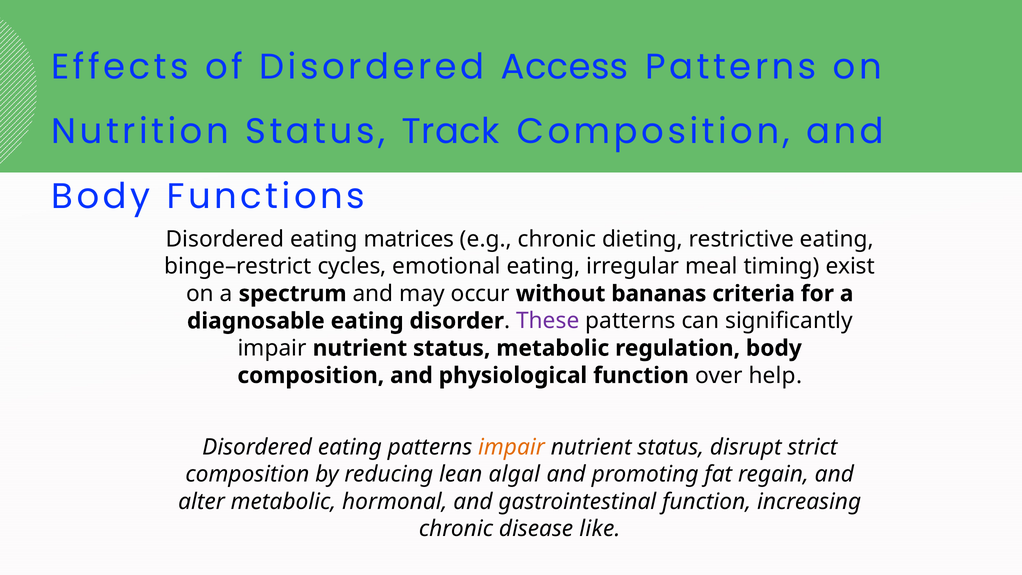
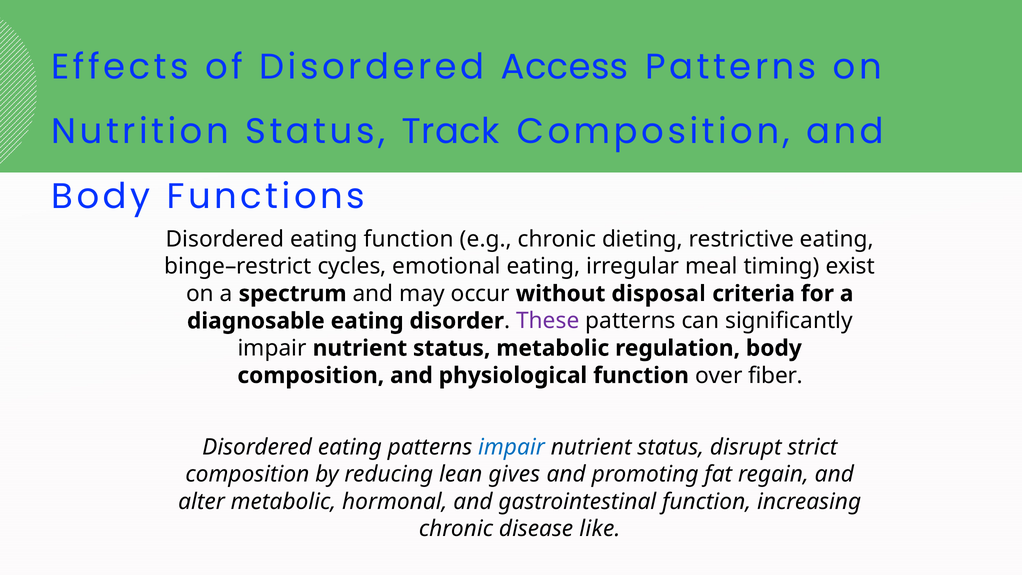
eating matrices: matrices -> function (409, 239)
bananas: bananas -> disposal (659, 294)
help: help -> fiber (776, 375)
impair colour: orange -> blue (511, 447)
algal: algal -> gives (514, 474)
